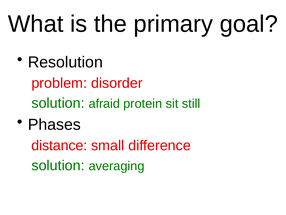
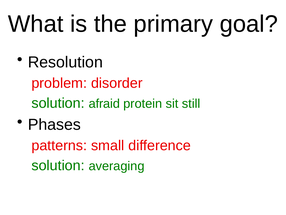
distance: distance -> patterns (59, 145)
